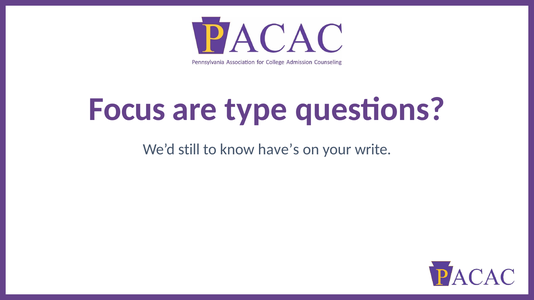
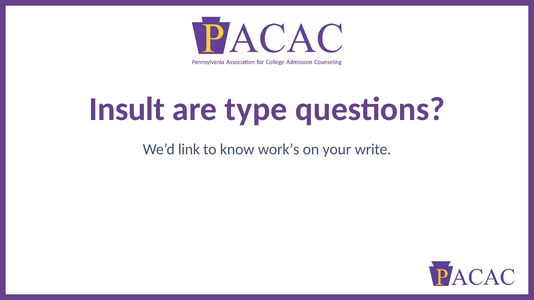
Focus: Focus -> Insult (127, 109)
still: still -> link (189, 150)
have’s: have’s -> work’s (279, 150)
